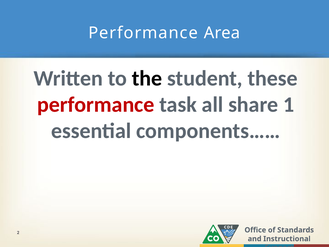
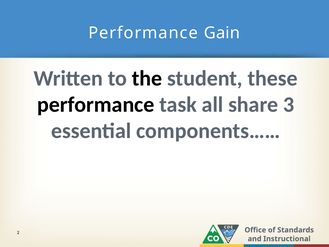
Area: Area -> Gain (222, 33)
performance colour: red -> black (96, 105)
1: 1 -> 3 (289, 105)
